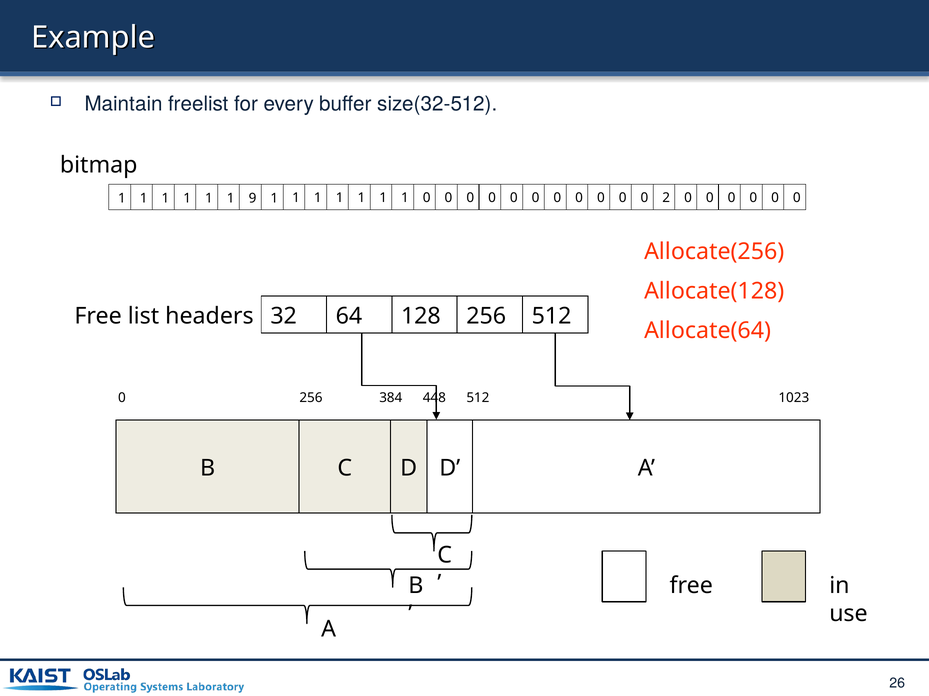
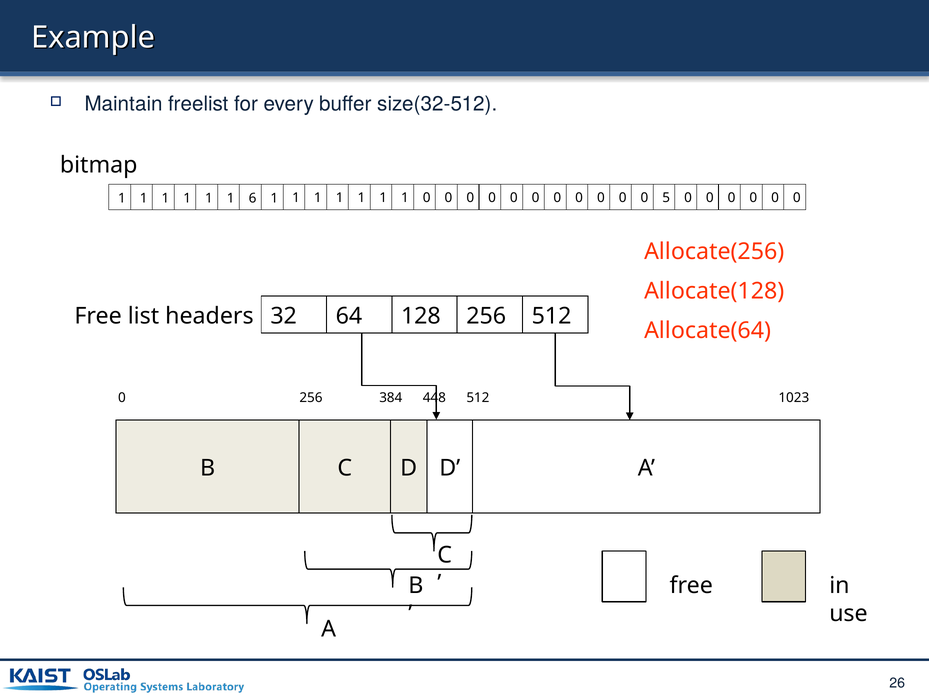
9: 9 -> 6 (253, 198)
2: 2 -> 5 (666, 198)
